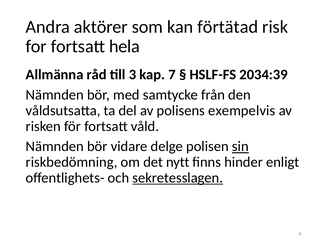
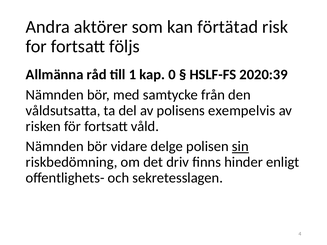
hela: hela -> följs (124, 46)
3: 3 -> 1 (132, 75)
7: 7 -> 0 (172, 75)
2034:39: 2034:39 -> 2020:39 (264, 75)
nytt: nytt -> driv (178, 162)
sekretesslagen underline: present -> none (178, 178)
